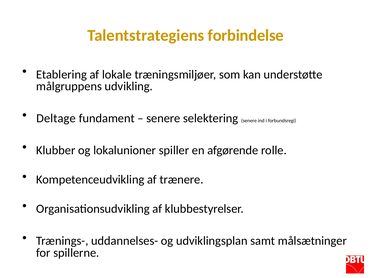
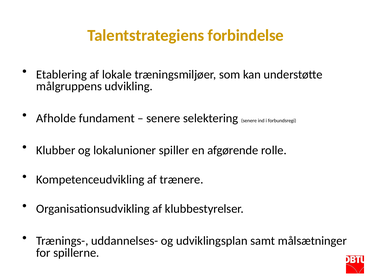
Deltage: Deltage -> Afholde (56, 118)
